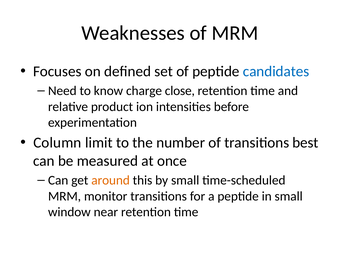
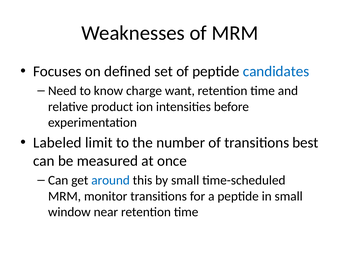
close: close -> want (180, 91)
Column: Column -> Labeled (57, 143)
around colour: orange -> blue (111, 180)
